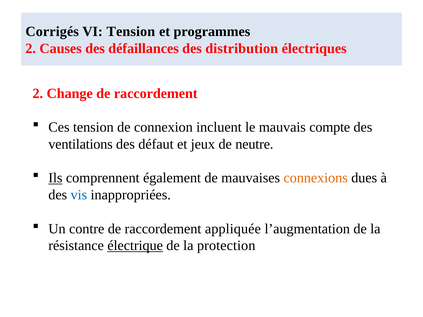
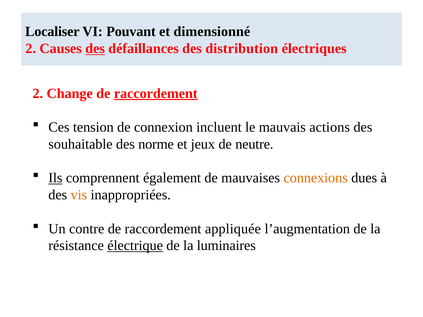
Corrigés: Corrigés -> Localiser (52, 32)
VI Tension: Tension -> Pouvant (131, 32)
programmes: programmes -> dimensionné (212, 32)
des underline: none -> present (95, 49)
raccordement underline: none -> present (156, 94)
compte: compte -> actions (330, 127)
ventilations: ventilations -> souhaitable (80, 144)
défaut: défaut -> norme (156, 144)
vis colour: blue -> orange (79, 195)
protection: protection -> luminaires (226, 246)
